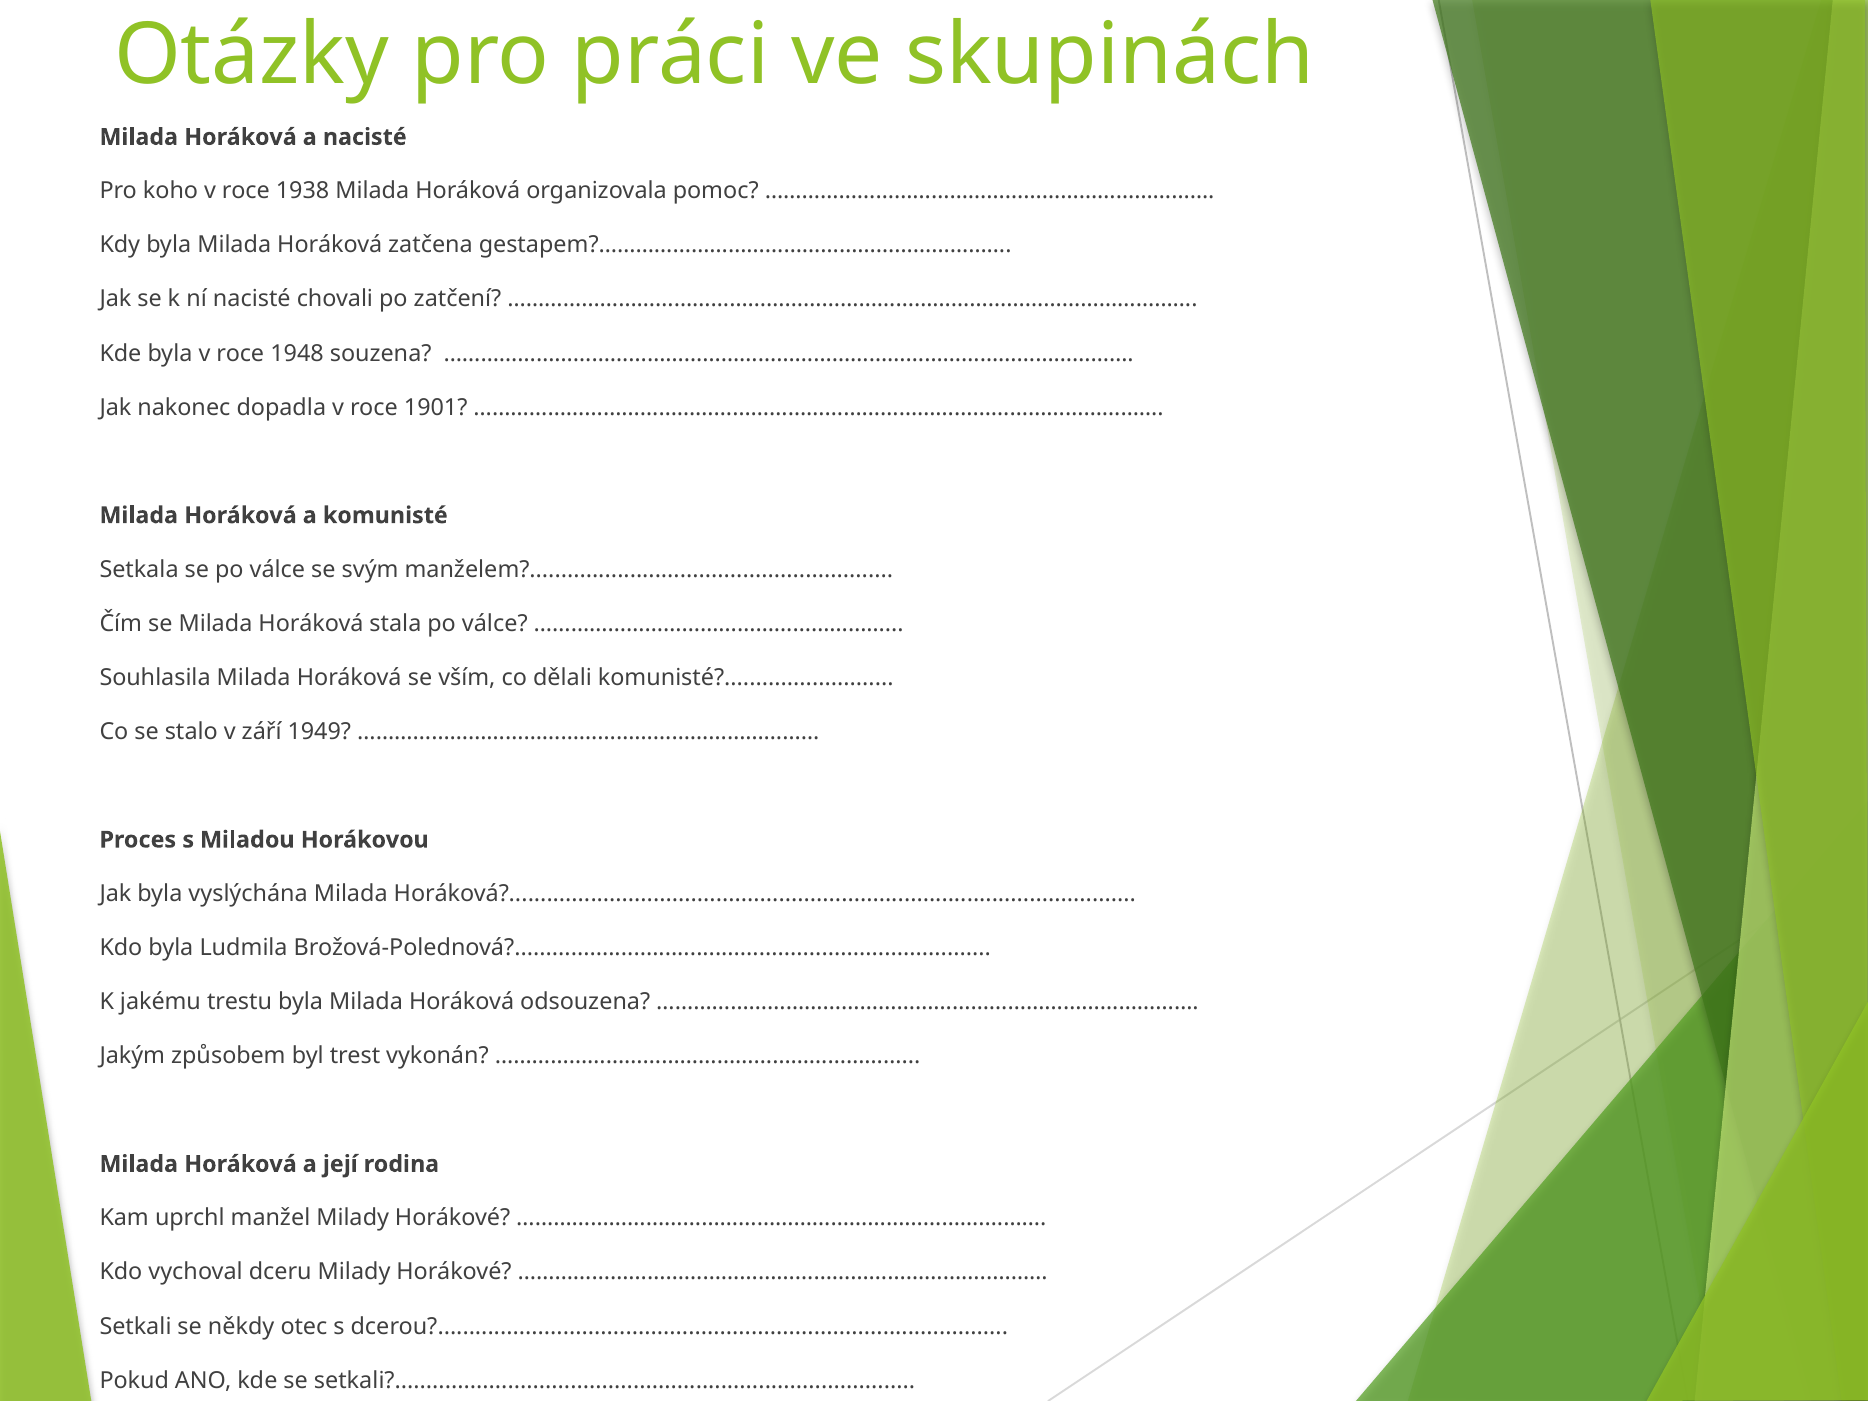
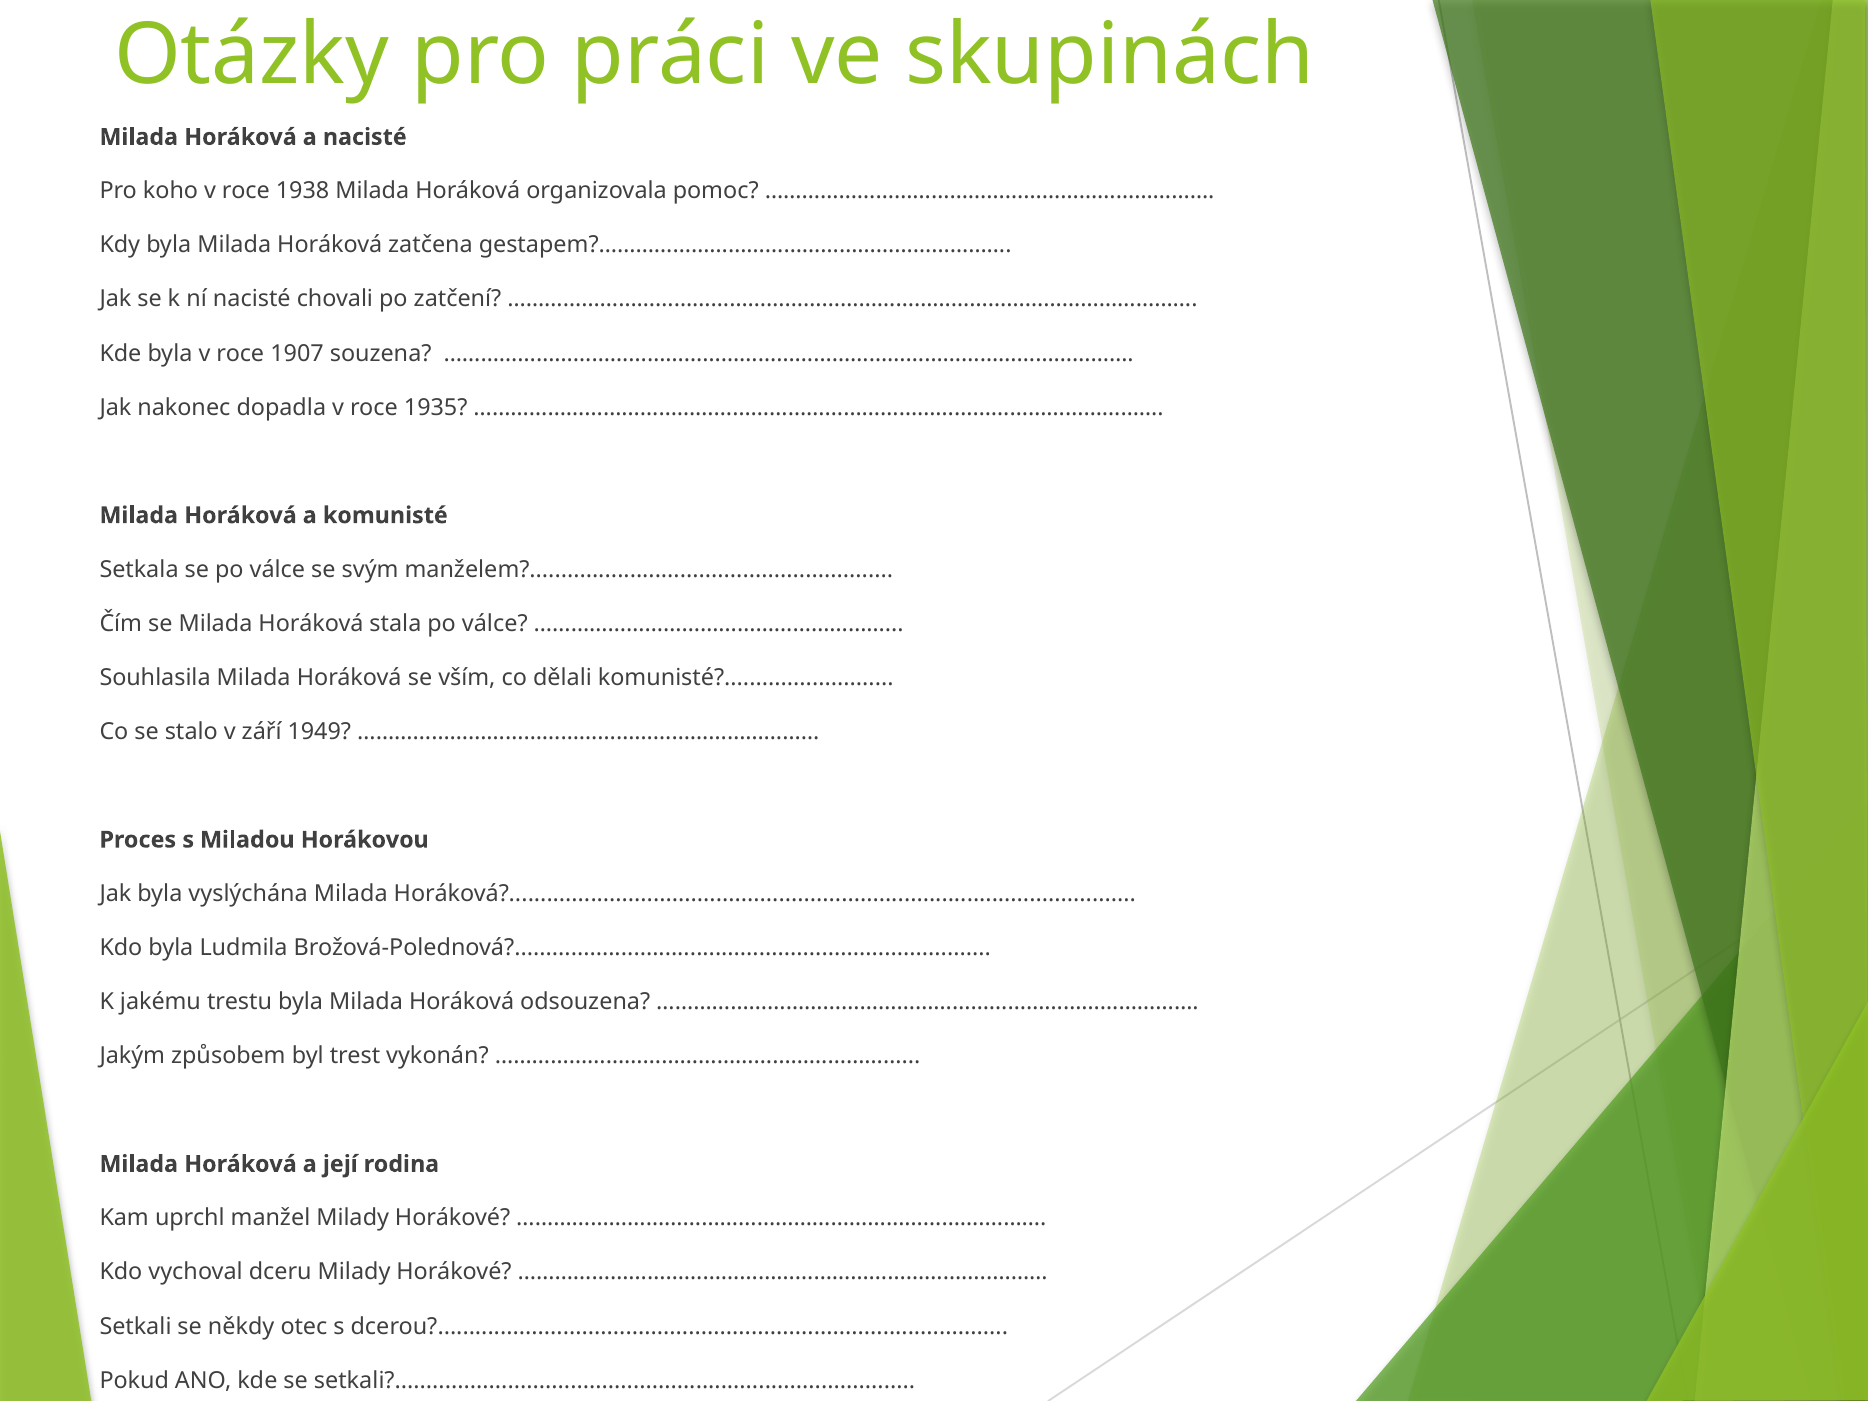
1948: 1948 -> 1907 (297, 353)
1901: 1901 -> 1935 (436, 407)
